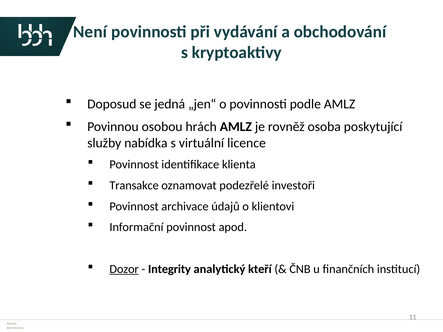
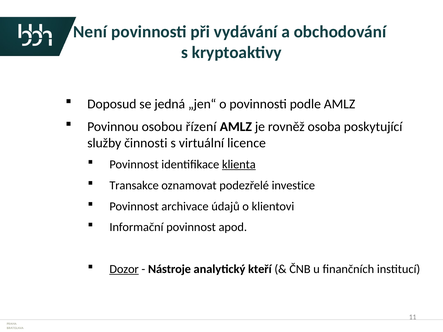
hrách: hrách -> řízení (201, 127)
nabídka: nabídka -> činnosti (146, 143)
klienta underline: none -> present (239, 165)
investoři: investoři -> investice (293, 186)
Integrity: Integrity -> Nástroje (169, 269)
